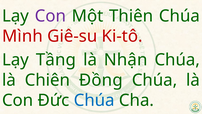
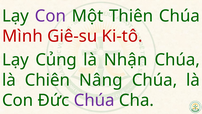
Tầng: Tầng -> Củng (56, 60)
Đồng: Đồng -> Nâng (101, 80)
Chúa colour: blue -> purple (94, 100)
